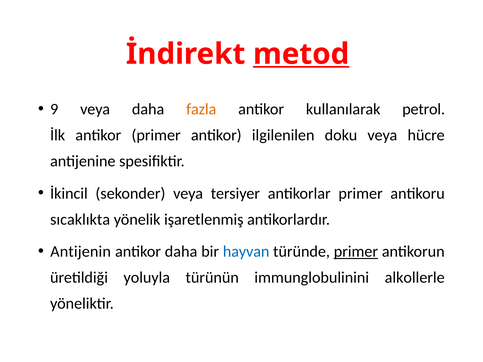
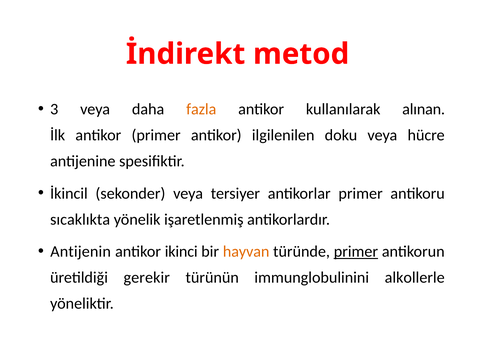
metod underline: present -> none (301, 54)
9: 9 -> 3 (54, 109)
petrol: petrol -> alınan (424, 109)
antikor daha: daha -> ikinci (181, 252)
hayvan colour: blue -> orange (246, 252)
yoluyla: yoluyla -> gerekir (147, 278)
